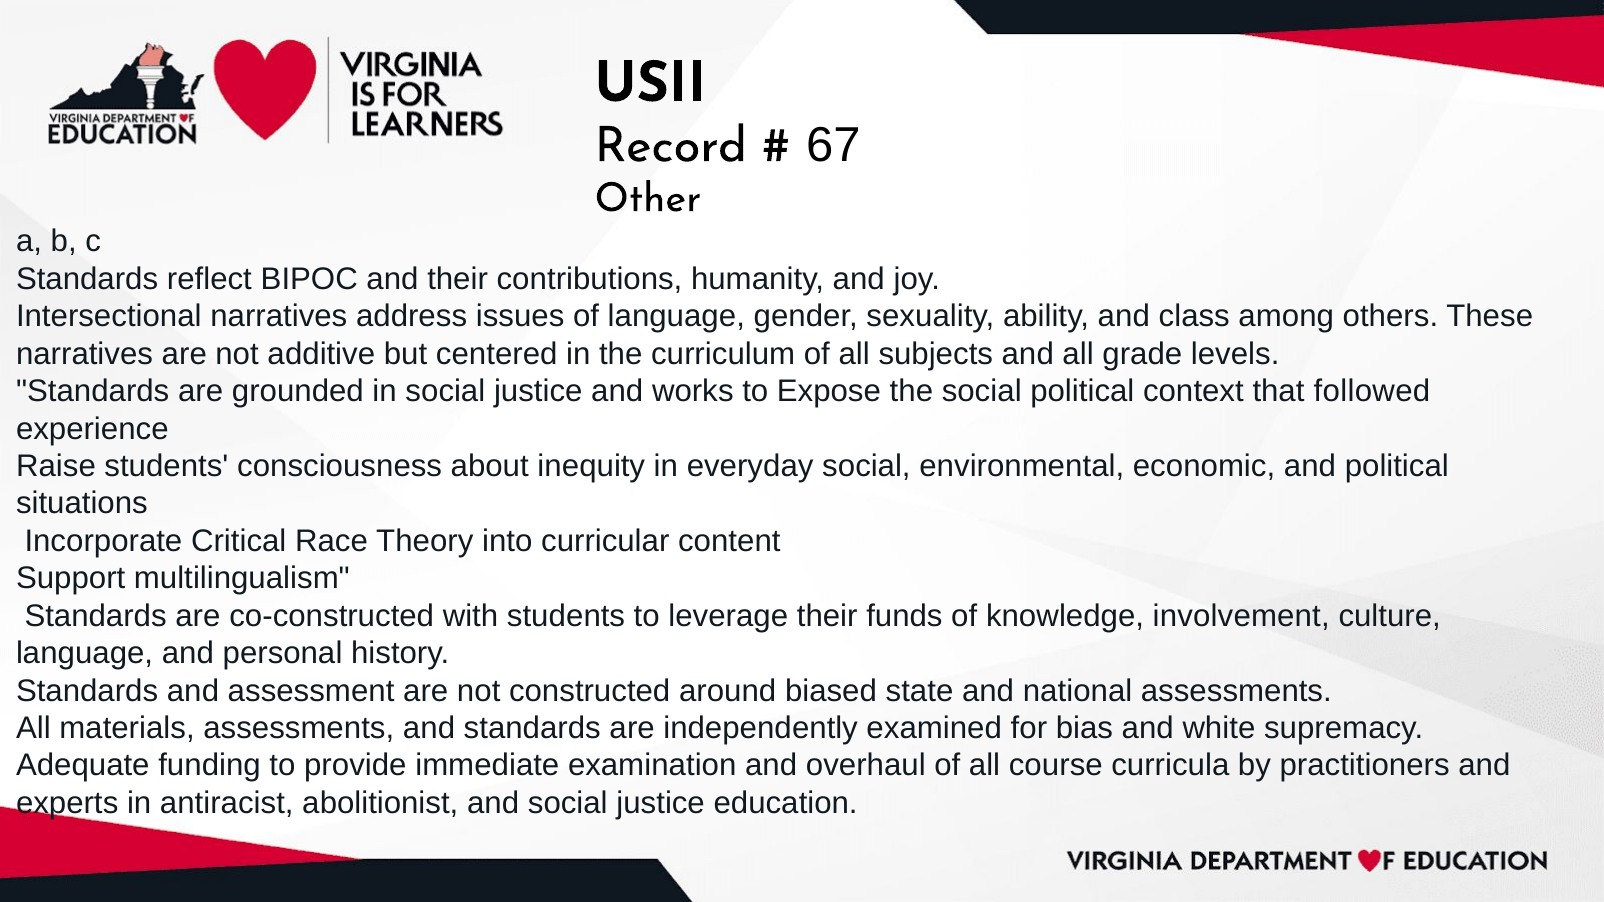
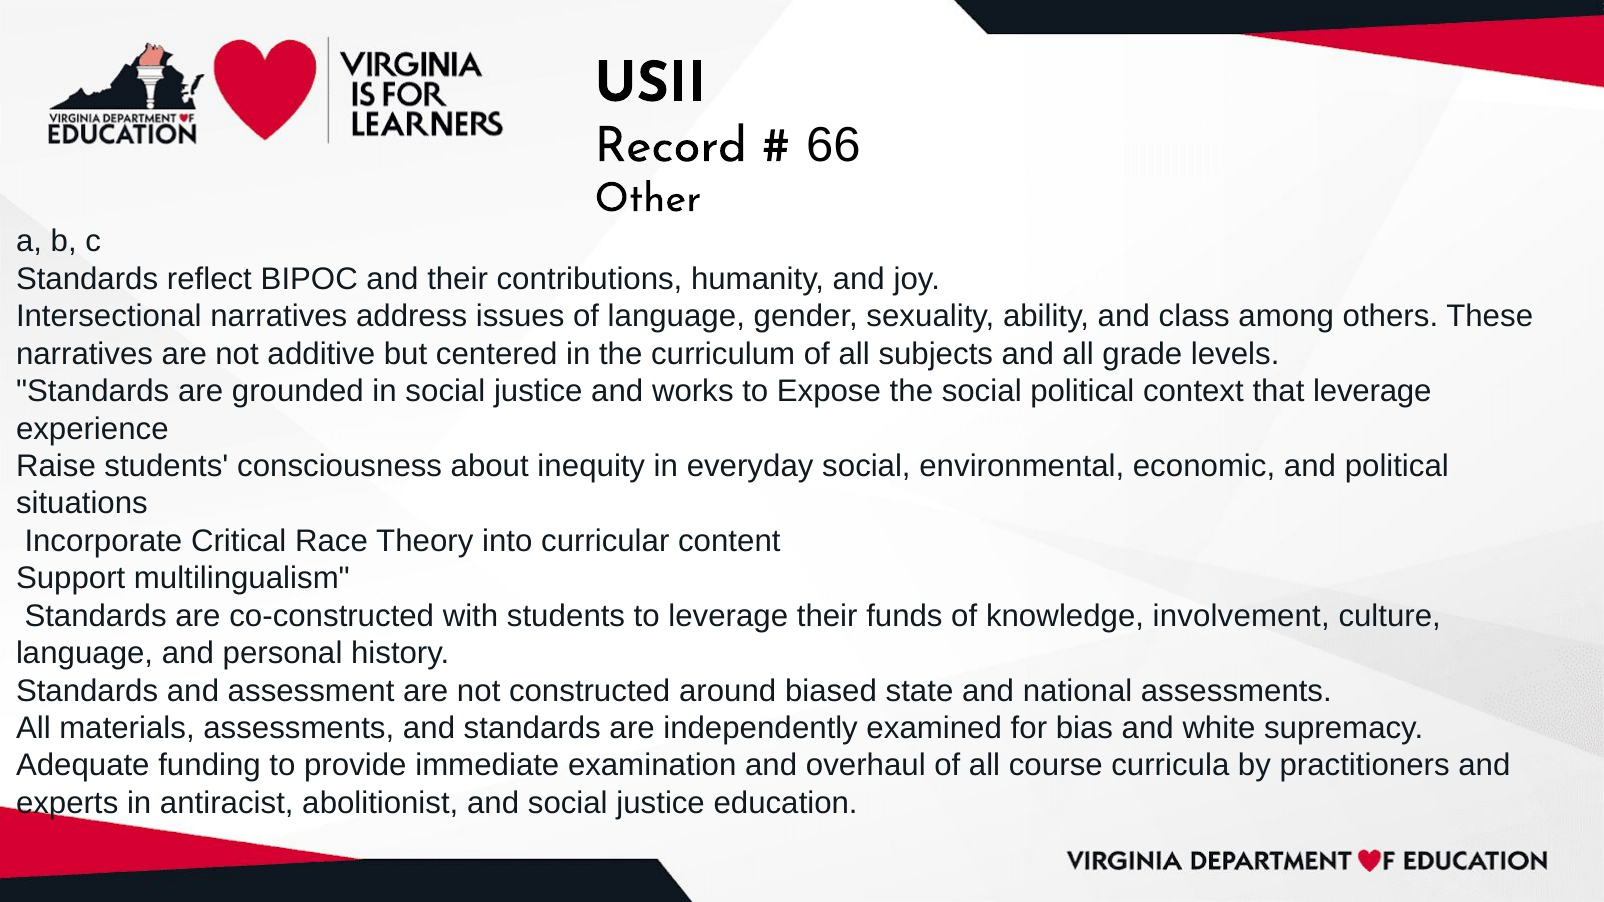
67: 67 -> 66 (833, 145)
that followed: followed -> leverage (1372, 391)
